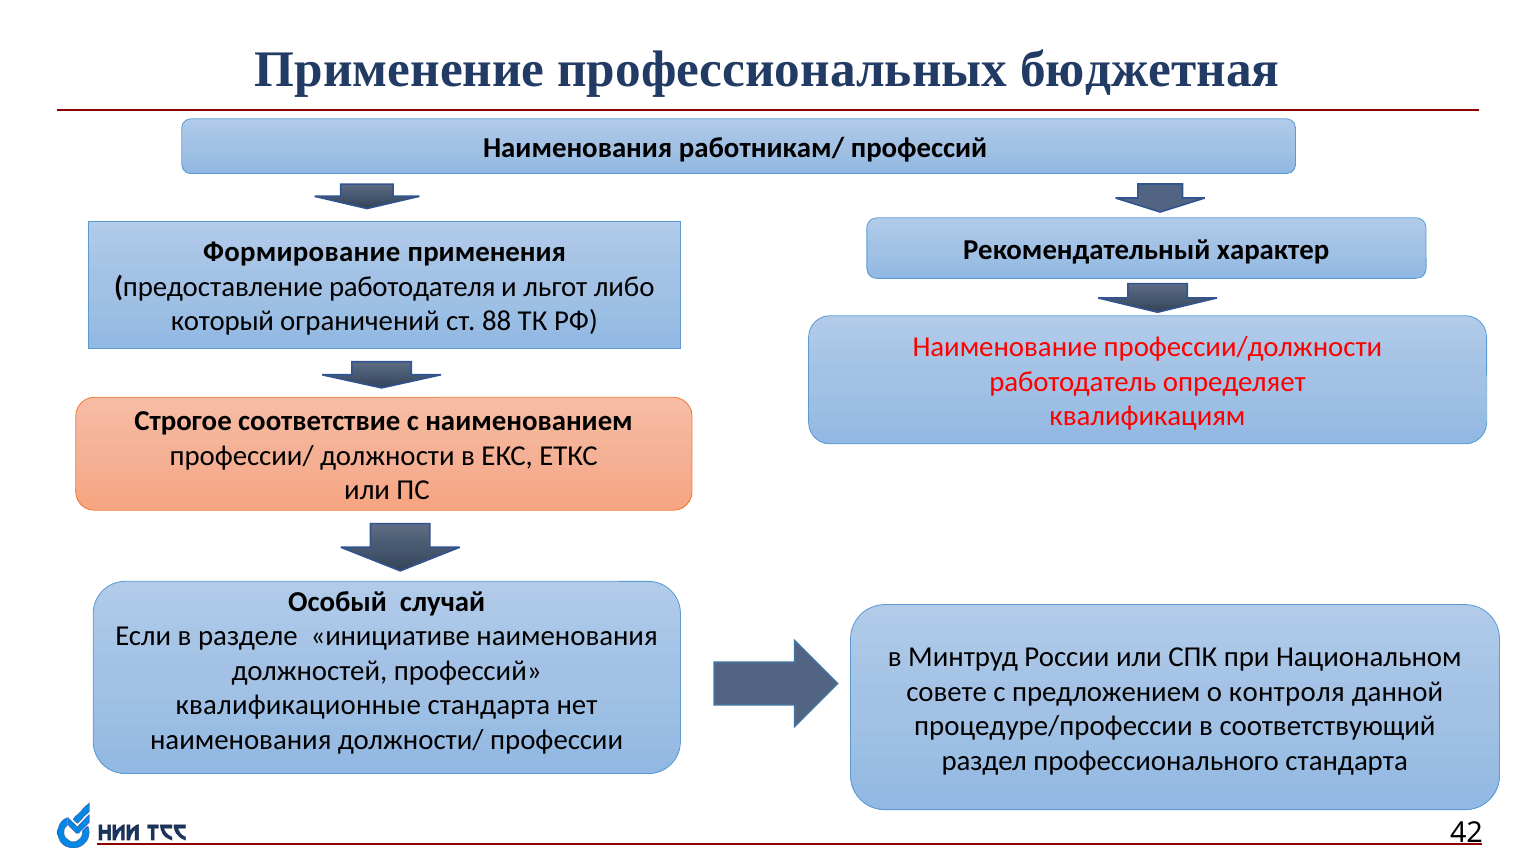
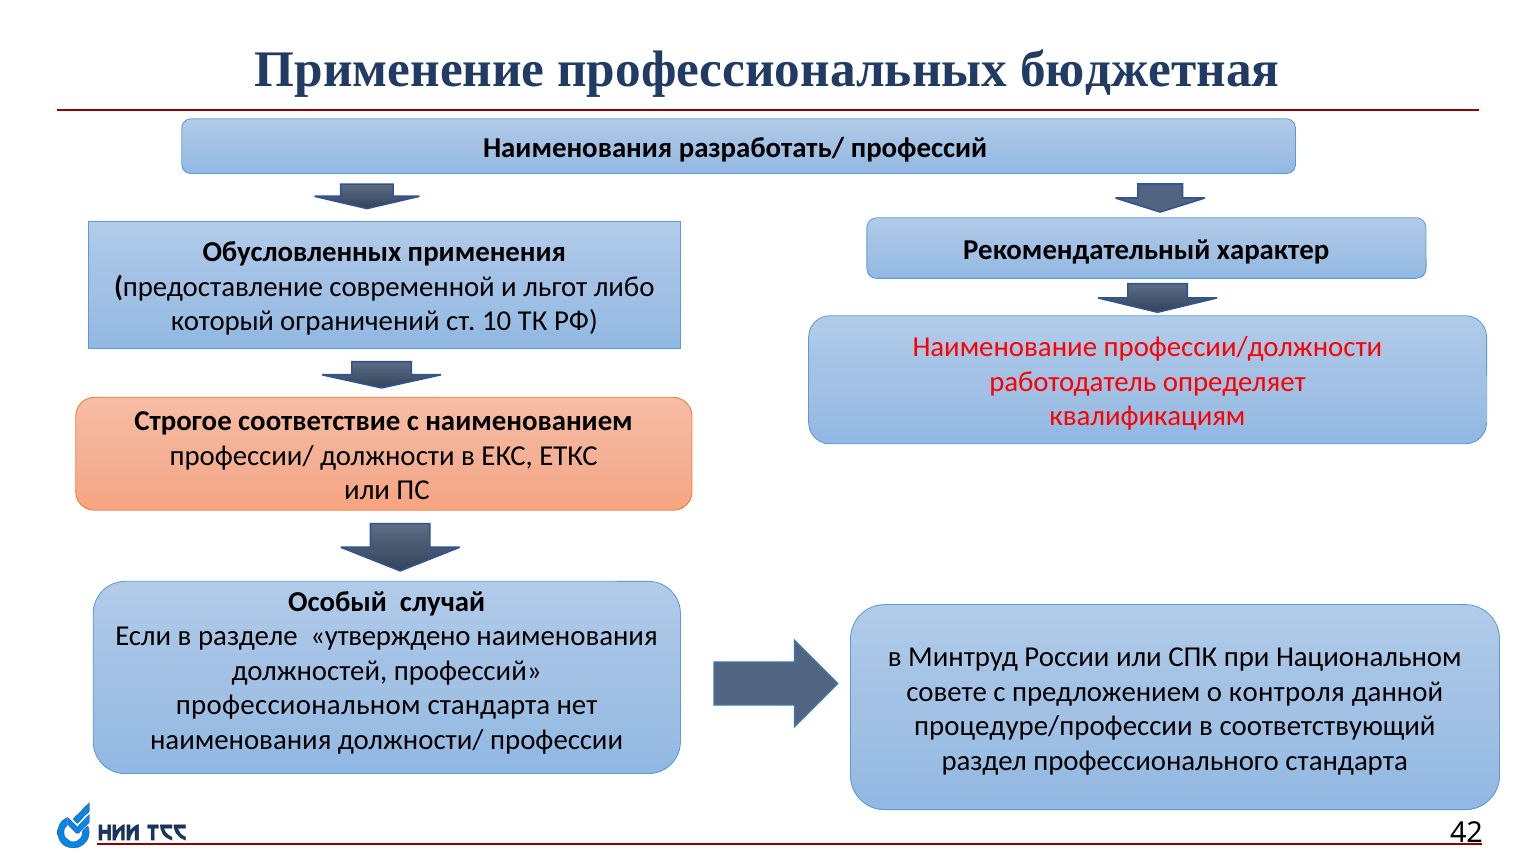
работникам/: работникам/ -> разработать/ (762, 148)
Формирование: Формирование -> Обусловленных (302, 252)
работодателя: работодателя -> современной (412, 287)
88: 88 -> 10 (497, 321)
инициативе: инициативе -> утверждено (390, 636)
квалификационные: квалификационные -> профессиональном (298, 706)
